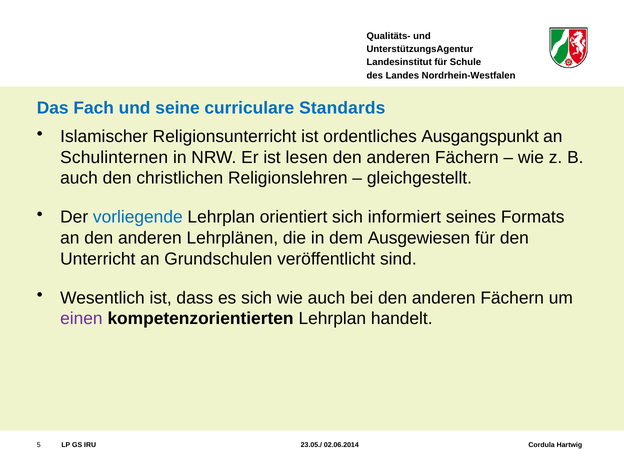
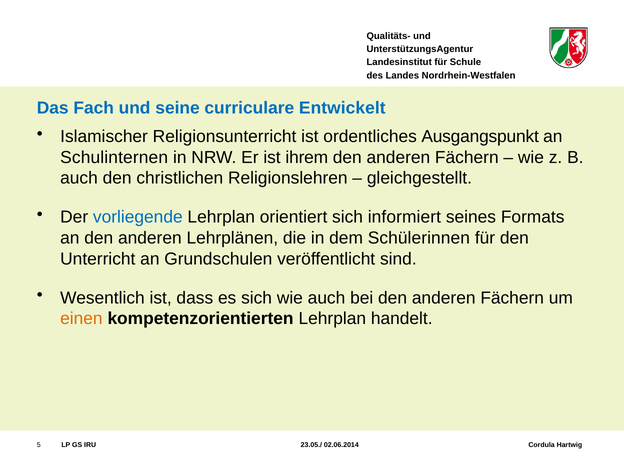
Standards: Standards -> Entwickelt (342, 108)
lesen: lesen -> ihrem (307, 157)
Ausgewiesen: Ausgewiesen -> Schülerinnen (419, 238)
einen colour: purple -> orange (81, 319)
